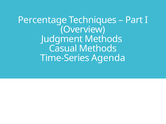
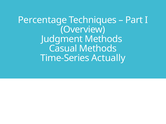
Agenda: Agenda -> Actually (108, 58)
